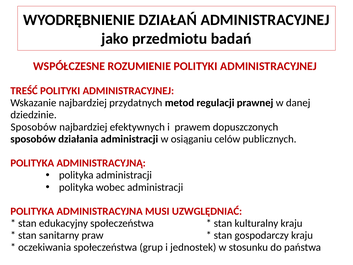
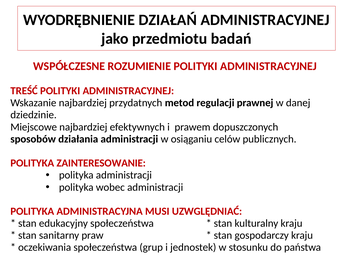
Sposobów: Sposobów -> Miejscowe (34, 127)
ADMINISTRACYJNĄ: ADMINISTRACYJNĄ -> ZAINTERESOWANIE (101, 163)
